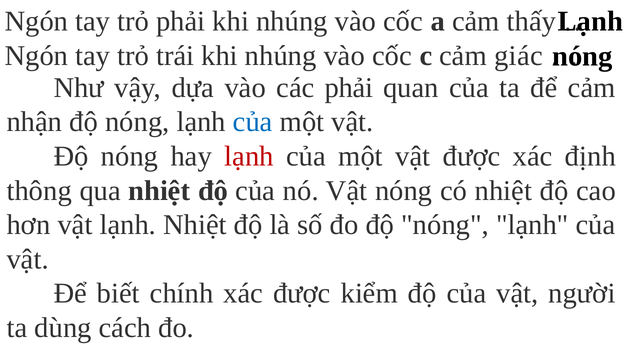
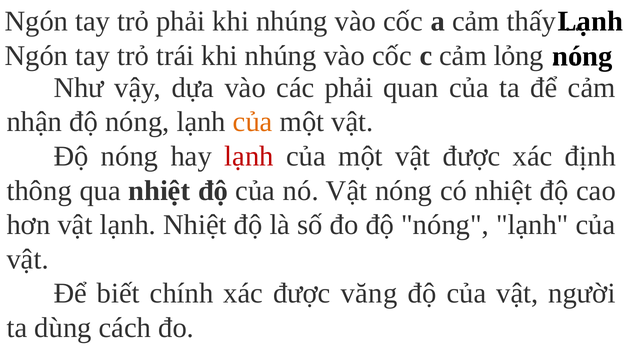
giác: giác -> lỏng (519, 56)
của colour: blue -> orange (253, 122)
kiểm: kiểm -> văng (369, 294)
